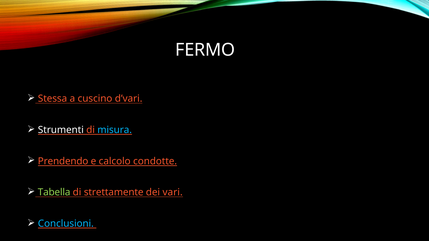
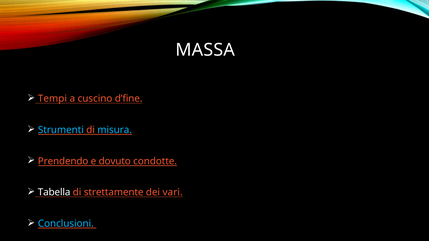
FERMO: FERMO -> MASSA (205, 50)
Stessa: Stessa -> Tempi (52, 99)
d’vari: d’vari -> d’fine (129, 99)
Strumenti colour: white -> light blue (61, 130)
calcolo: calcolo -> dovuto (115, 161)
Tabella colour: light green -> white (54, 193)
